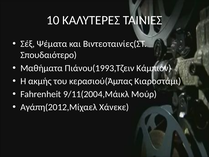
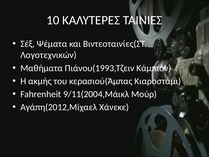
Σπουδαιότερο: Σπουδαιότερο -> Λογοτεχνικών (48, 55)
